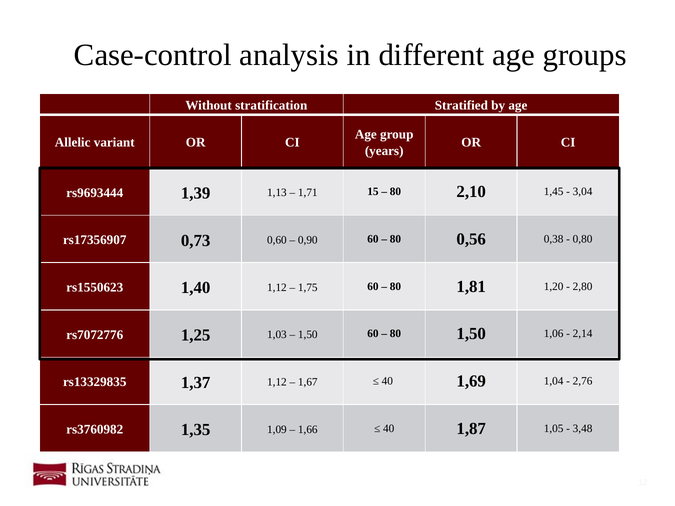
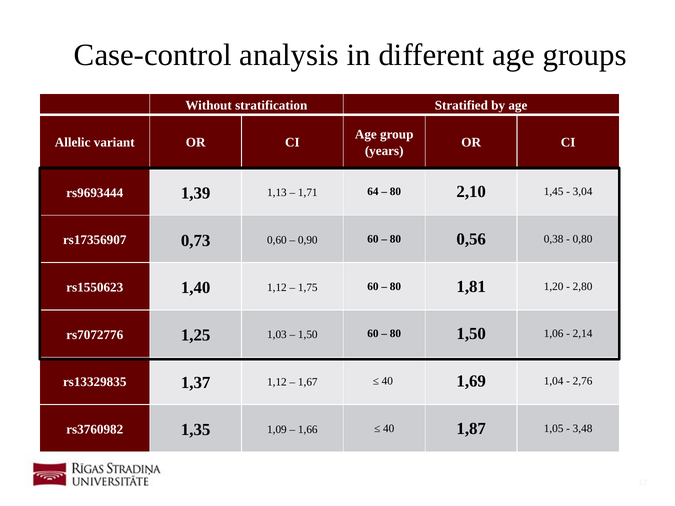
15: 15 -> 64 (373, 192)
